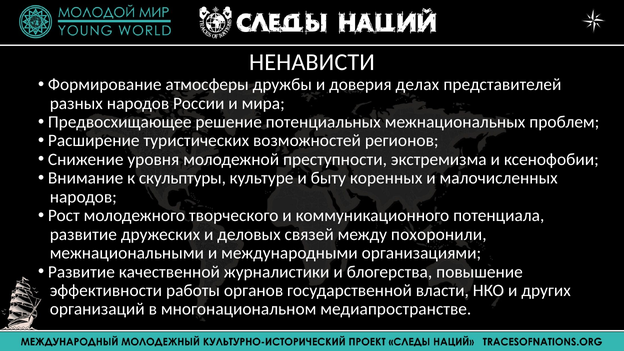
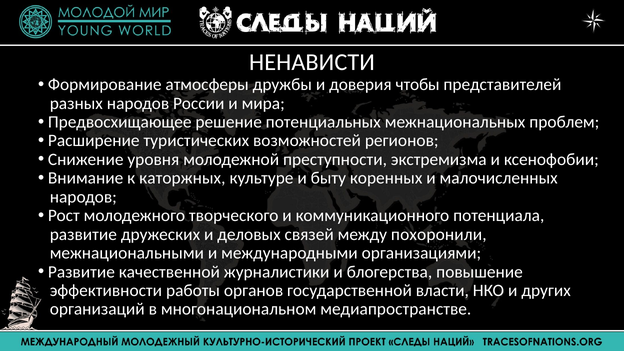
делах: делах -> чтобы (418, 85)
скульптуры: скульптуры -> каторжных (182, 178)
